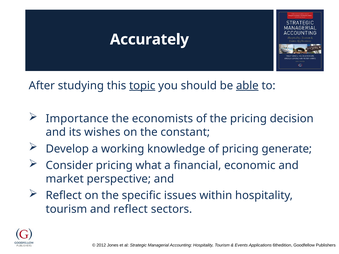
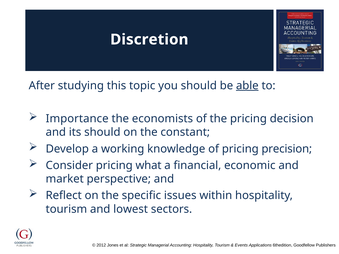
Accurately: Accurately -> Discretion (149, 40)
topic underline: present -> none (142, 86)
its wishes: wishes -> should (102, 132)
generate: generate -> precision (287, 149)
and reflect: reflect -> lowest (131, 209)
